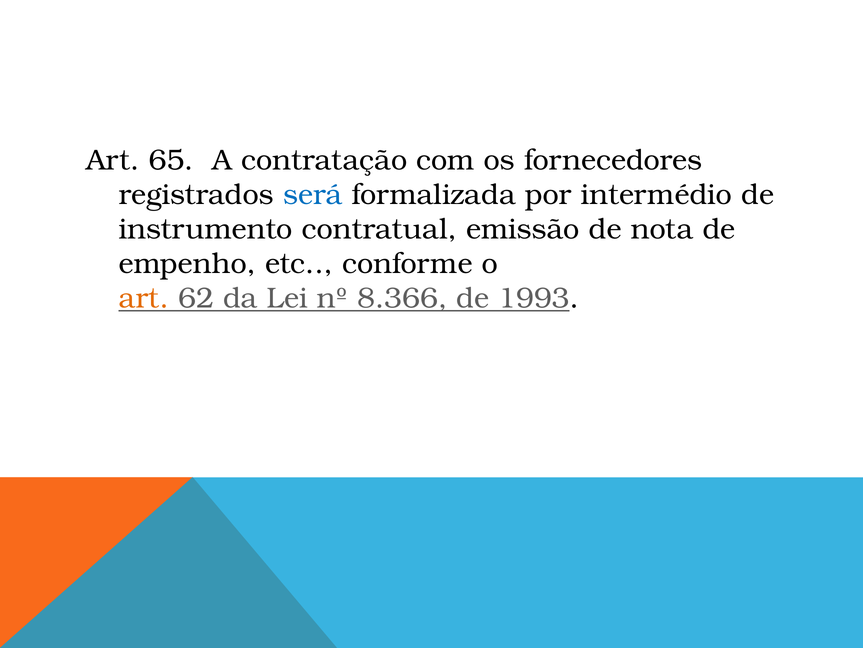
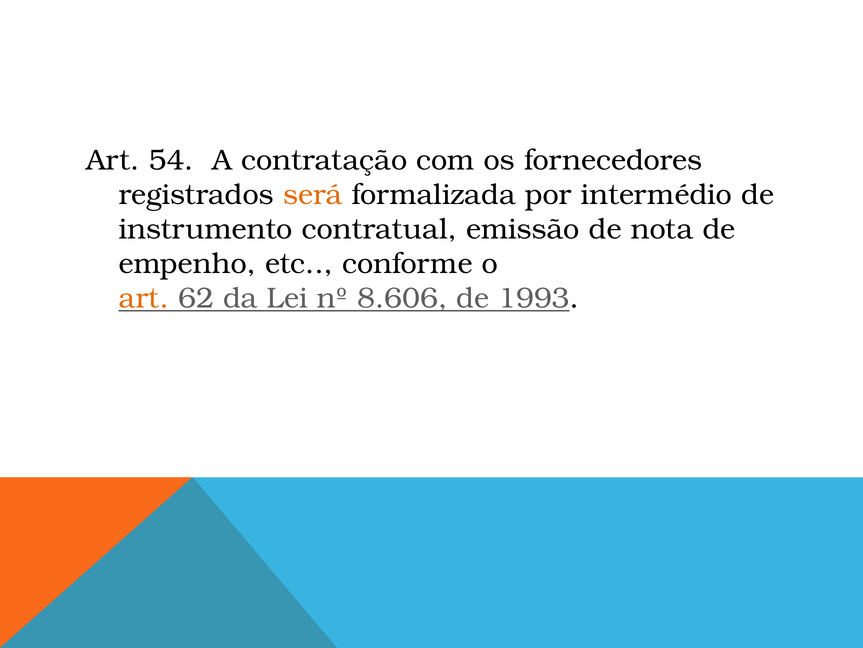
65: 65 -> 54 (171, 160)
será colour: blue -> orange (313, 195)
8.366: 8.366 -> 8.606 (402, 298)
